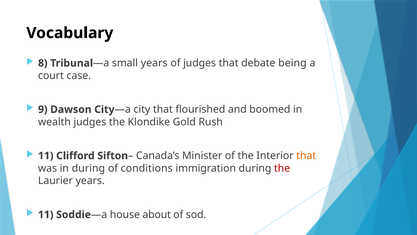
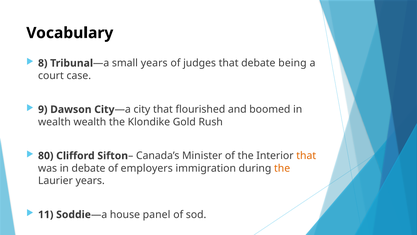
wealth judges: judges -> wealth (90, 122)
11: 11 -> 80 (46, 156)
in during: during -> debate (88, 168)
conditions: conditions -> employers (147, 168)
the colour: red -> orange (282, 168)
about: about -> panel (157, 214)
